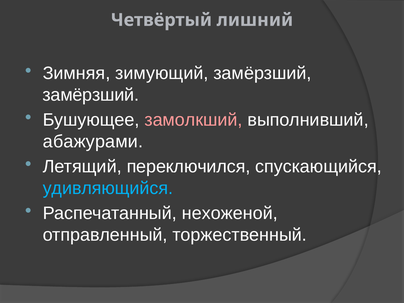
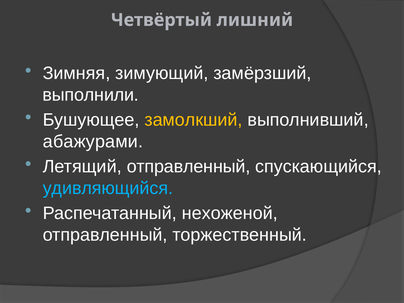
замёрзший: замёрзший -> выполнили (91, 95)
замолкший colour: pink -> yellow (194, 120)
Летящий переключился: переключился -> отправленный (189, 167)
